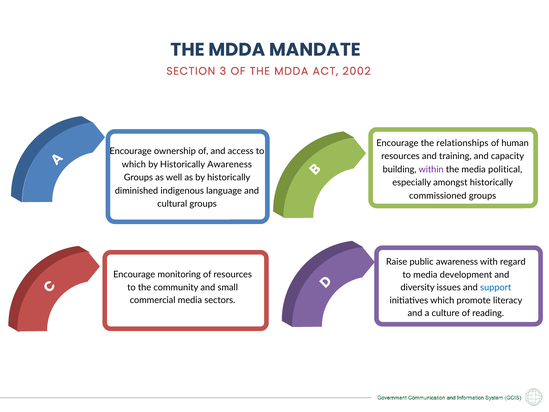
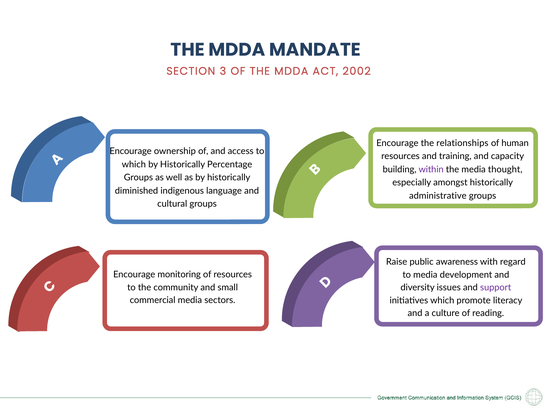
Historically Awareness: Awareness -> Percentage (230, 164)
political: political -> thought (505, 169)
commissioned: commissioned -> administrative (438, 196)
support colour: blue -> purple (496, 287)
